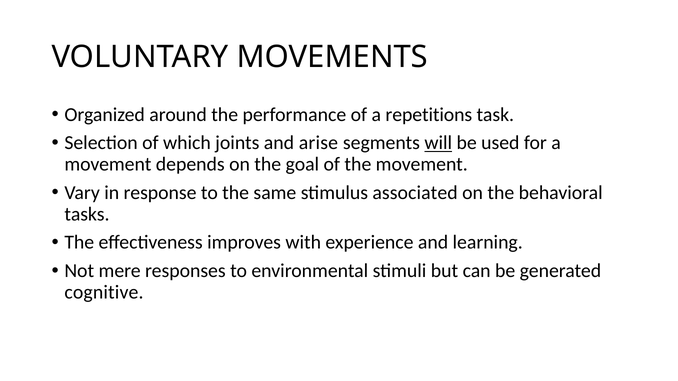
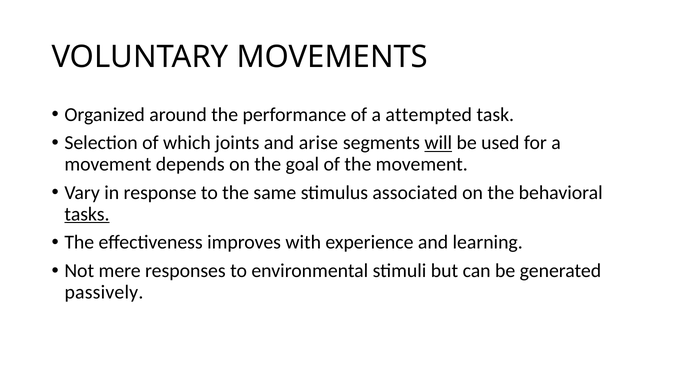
repetitions: repetitions -> attempted (429, 115)
tasks underline: none -> present (87, 214)
cognitive: cognitive -> passively (104, 292)
